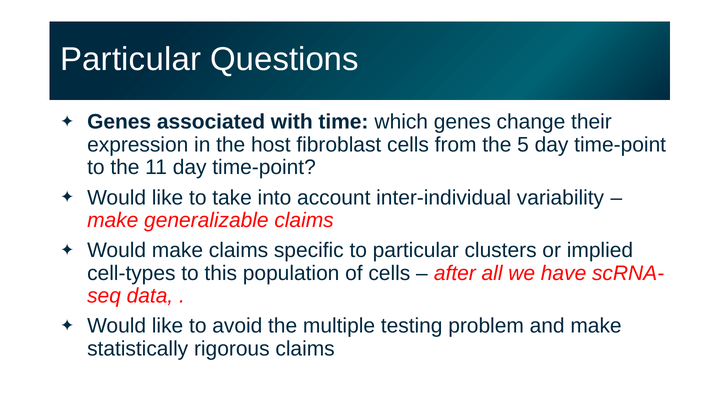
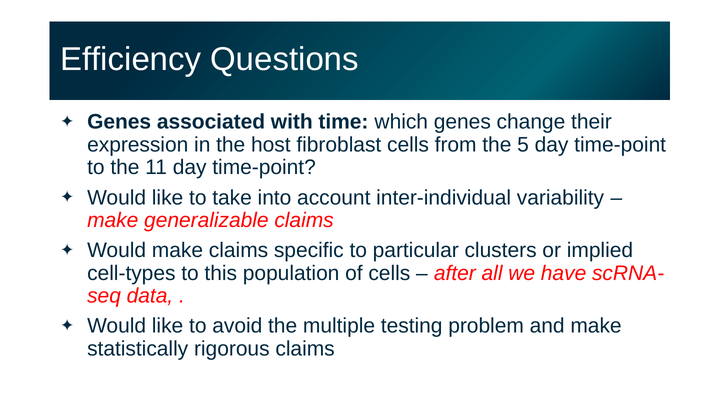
Particular: Particular -> Efficiency (131, 59)
